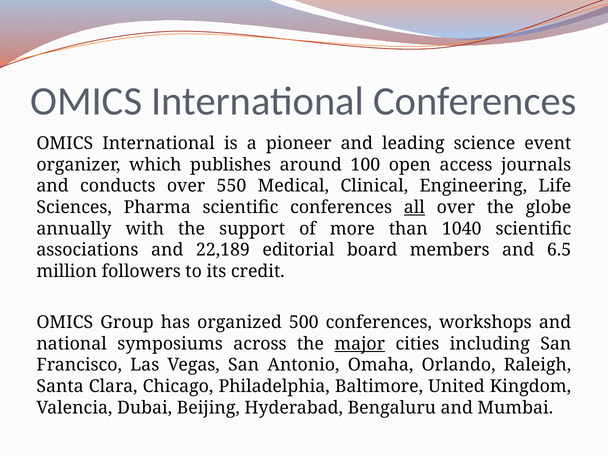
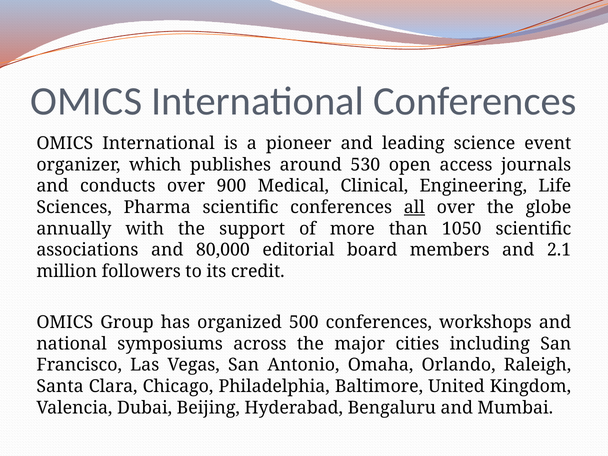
100: 100 -> 530 (365, 165)
550: 550 -> 900 (231, 186)
1040: 1040 -> 1050 (462, 229)
22,189: 22,189 -> 80,000 (223, 250)
6.5: 6.5 -> 2.1 (559, 250)
major underline: present -> none (360, 344)
